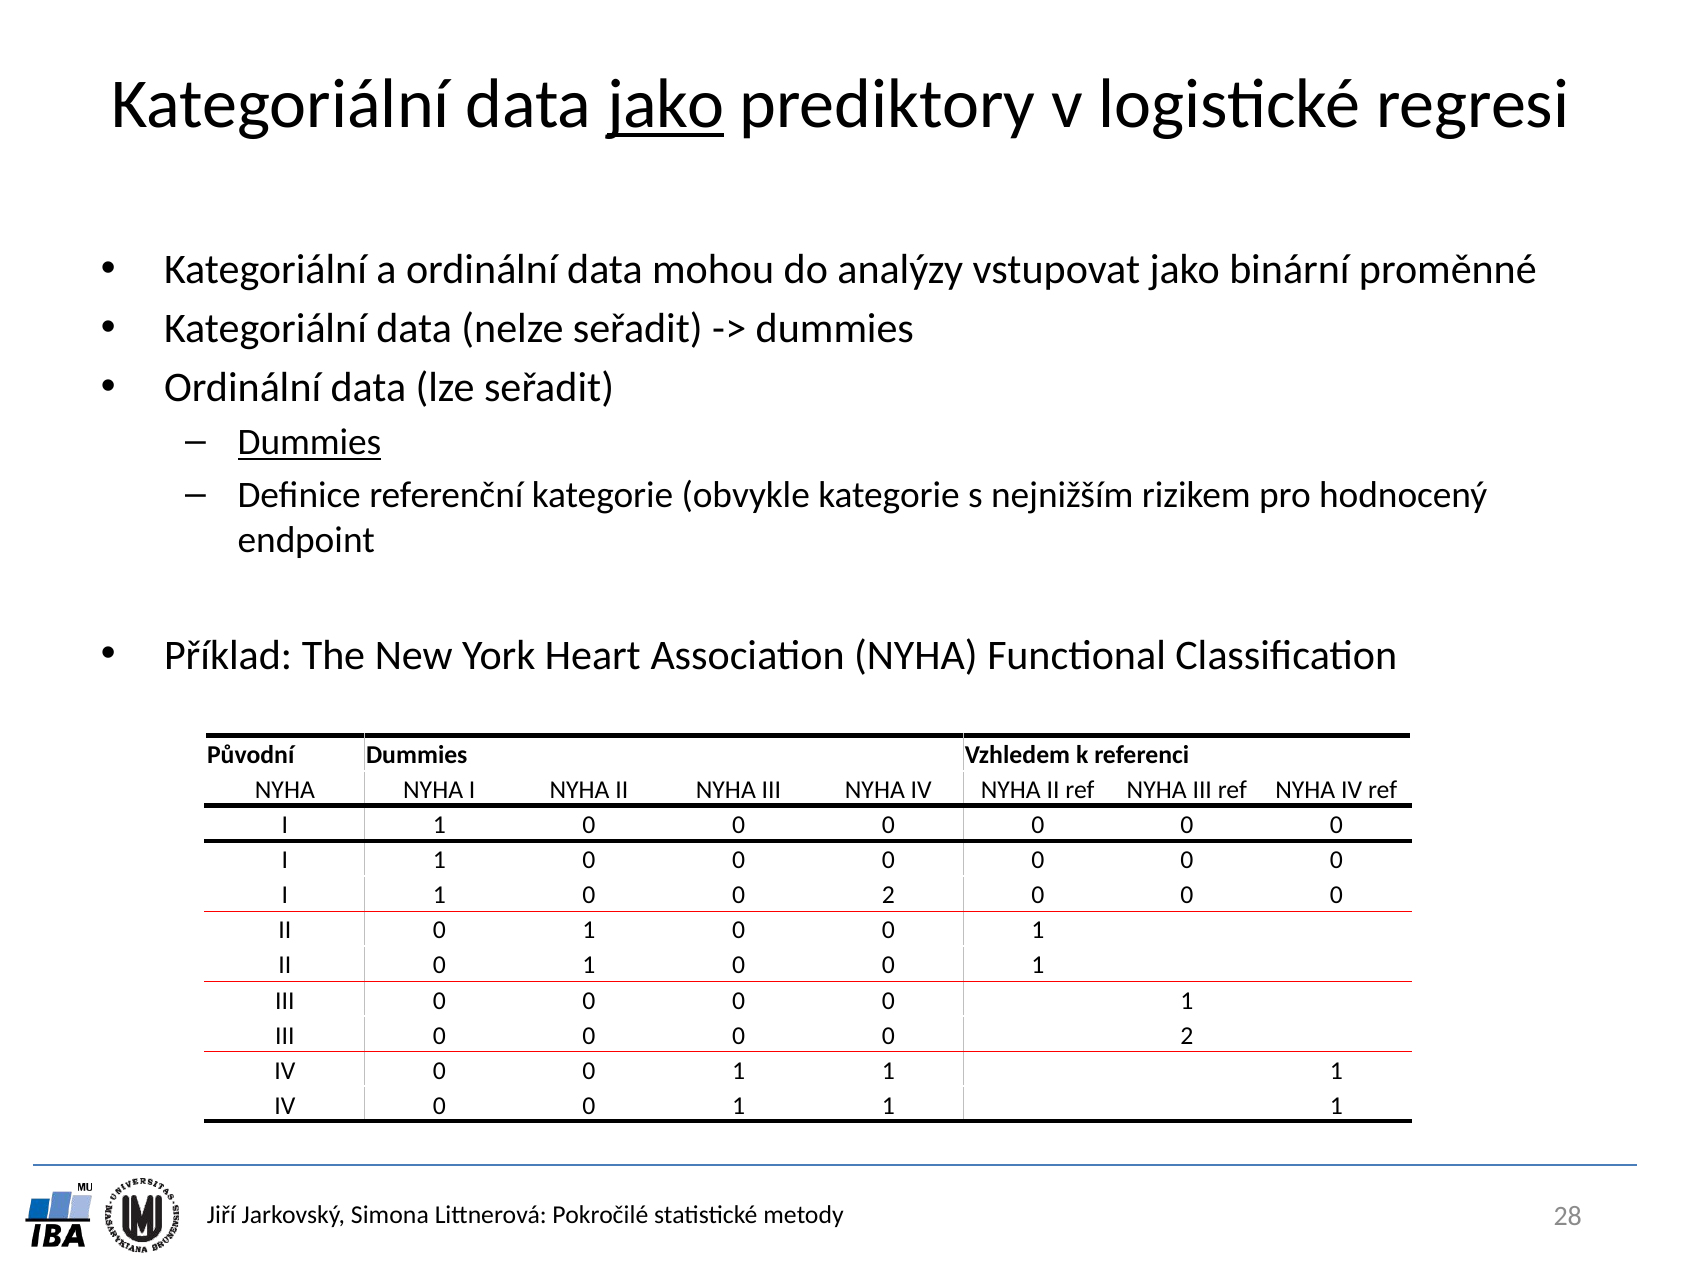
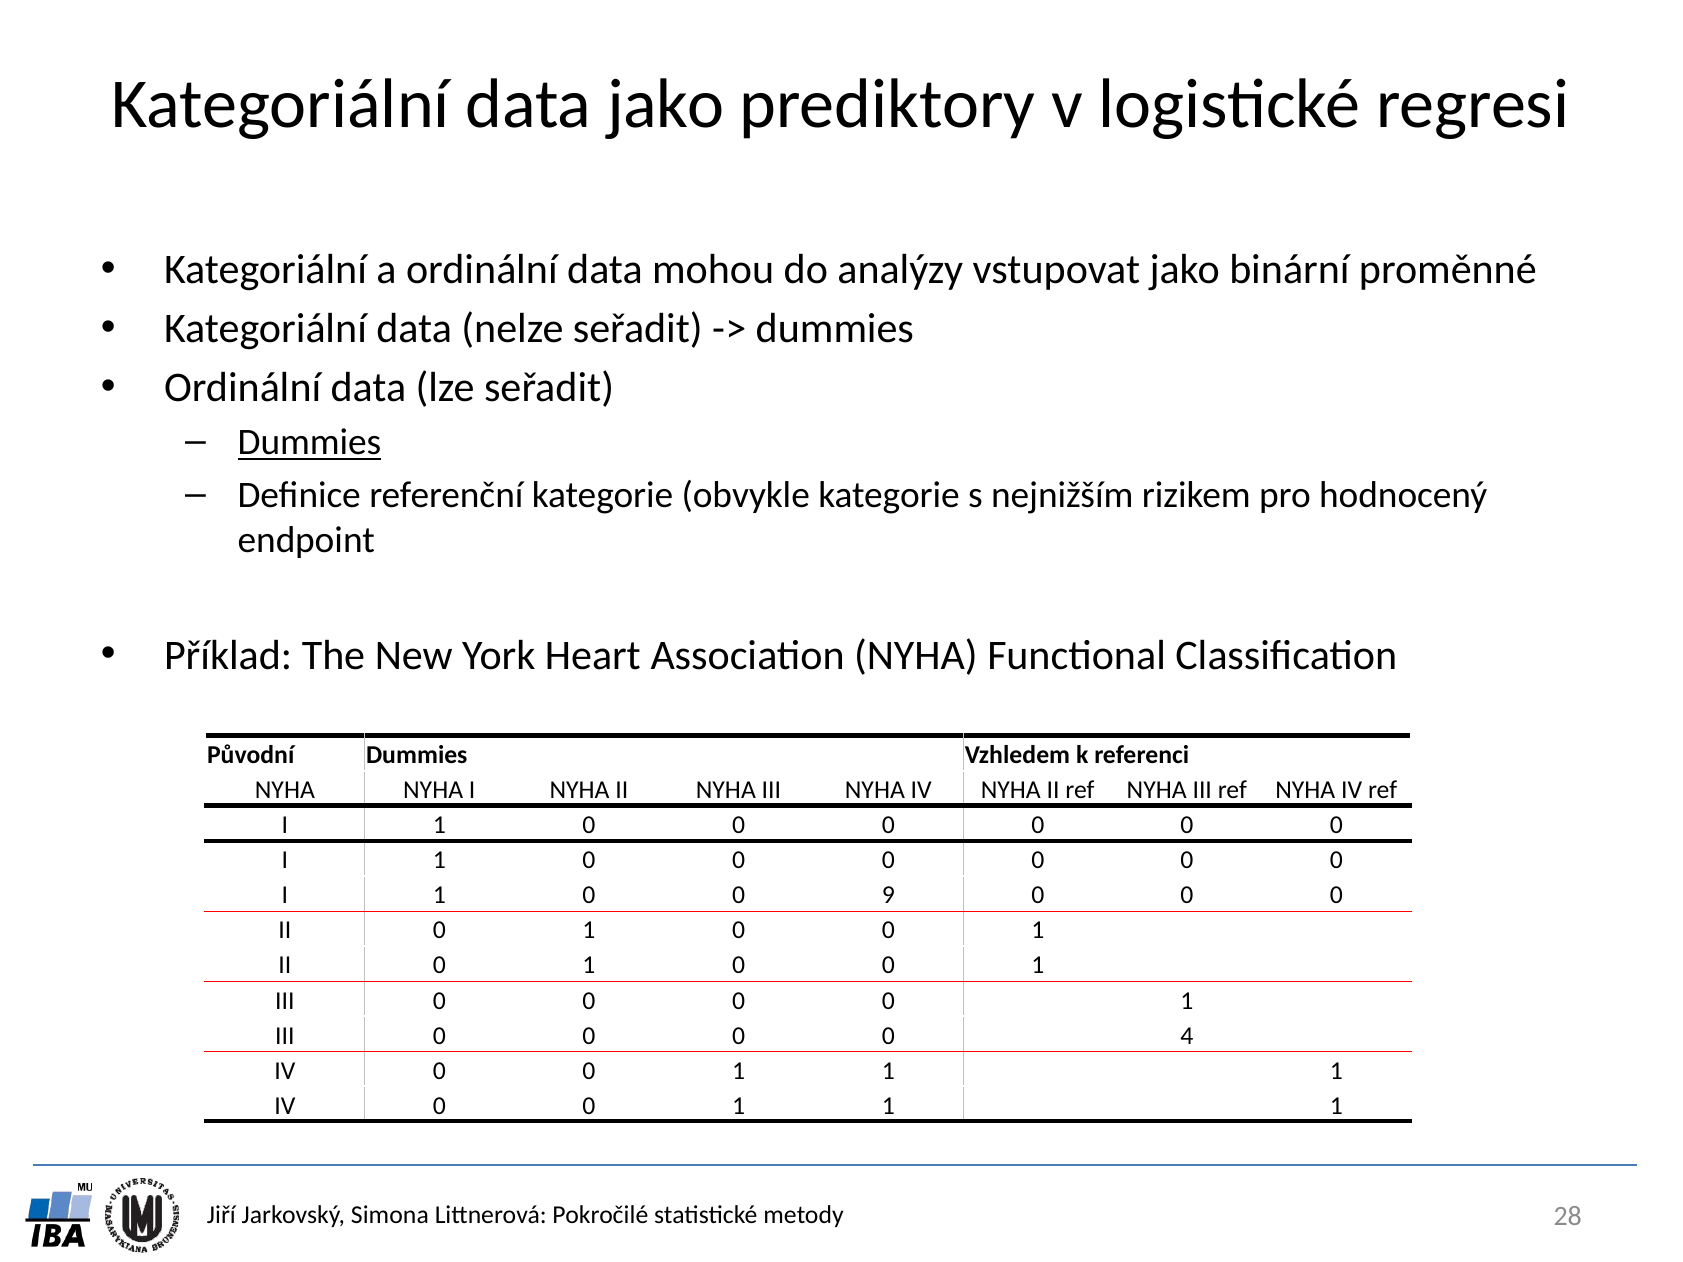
jako underline: present -> none (666, 105)
1 0 0 2: 2 -> 9 (888, 896)
0 0 0 2: 2 -> 4 (1187, 1036)
